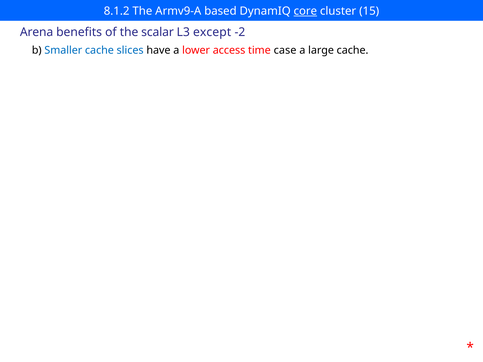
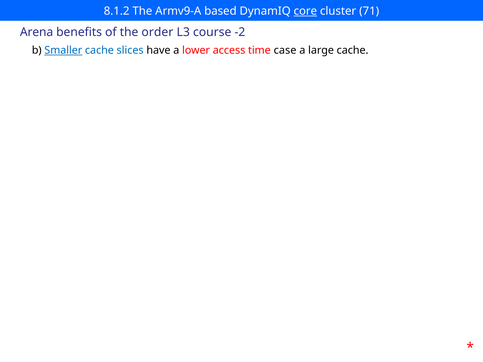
15: 15 -> 71 (369, 11)
scalar: scalar -> order (157, 32)
except: except -> course (212, 32)
Smaller underline: none -> present (63, 50)
